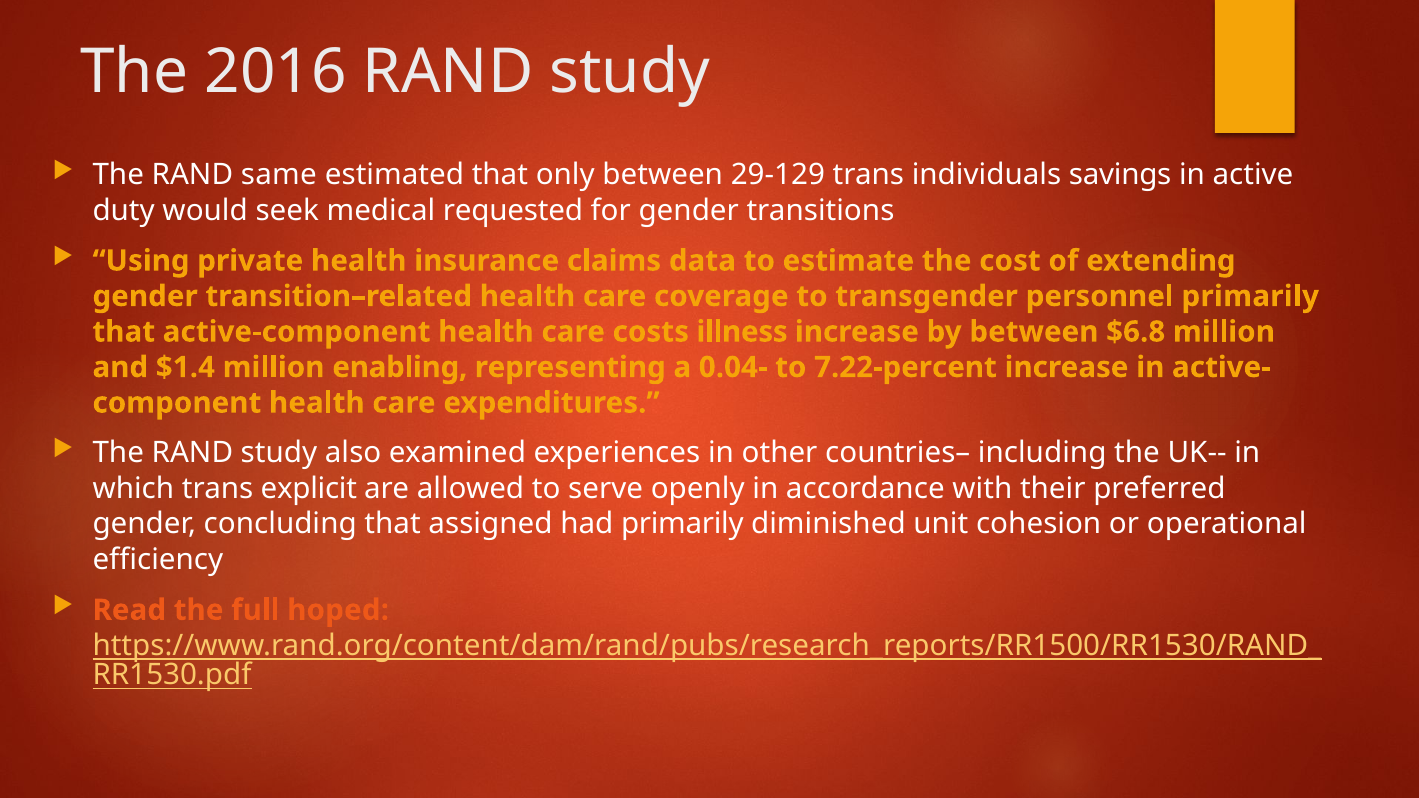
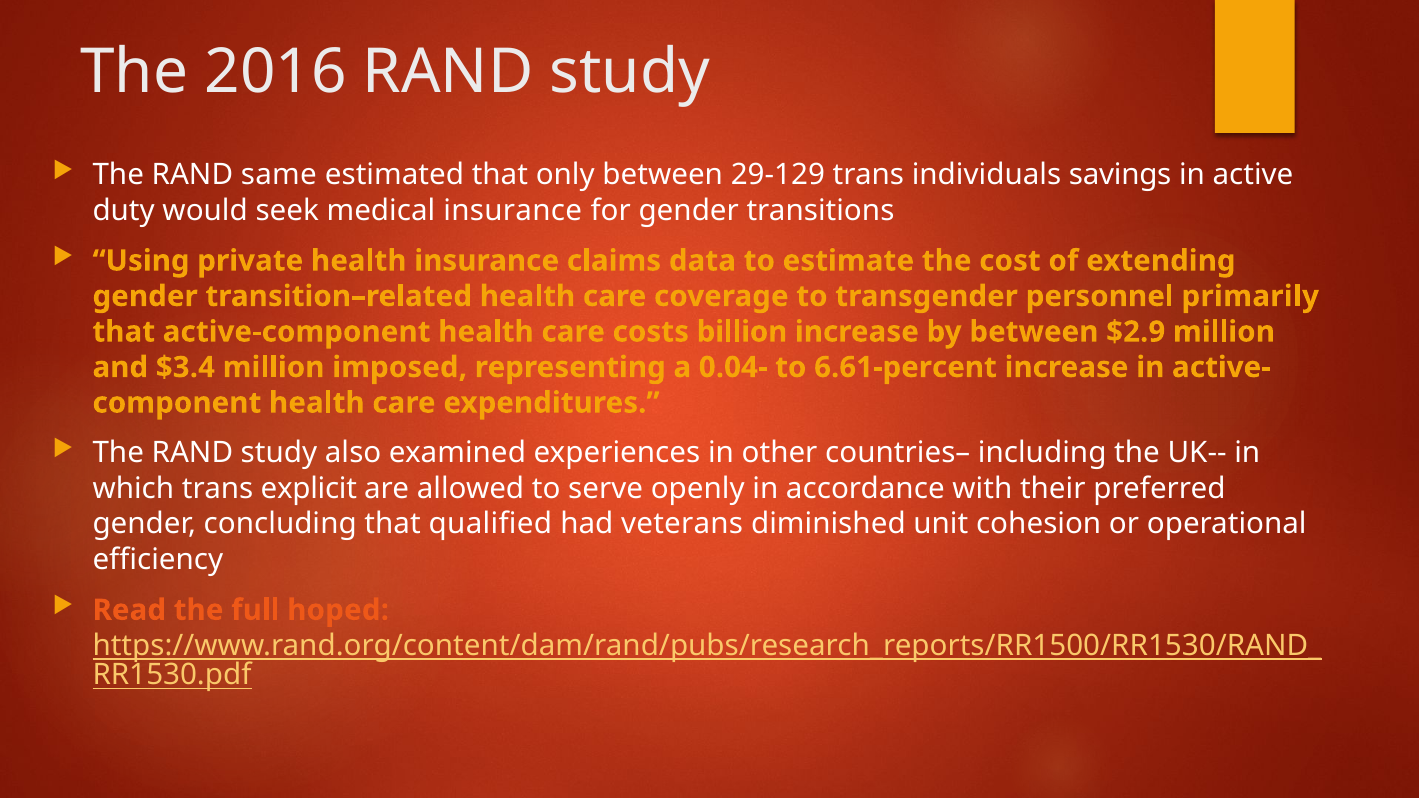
medical requested: requested -> insurance (513, 211)
illness: illness -> billion (742, 332)
$6.8: $6.8 -> $2.9 (1136, 332)
$1.4: $1.4 -> $3.4 (185, 367)
enabling: enabling -> imposed (400, 367)
7.22-percent: 7.22-percent -> 6.61-percent (906, 367)
assigned: assigned -> qualified (490, 524)
had primarily: primarily -> veterans (682, 524)
